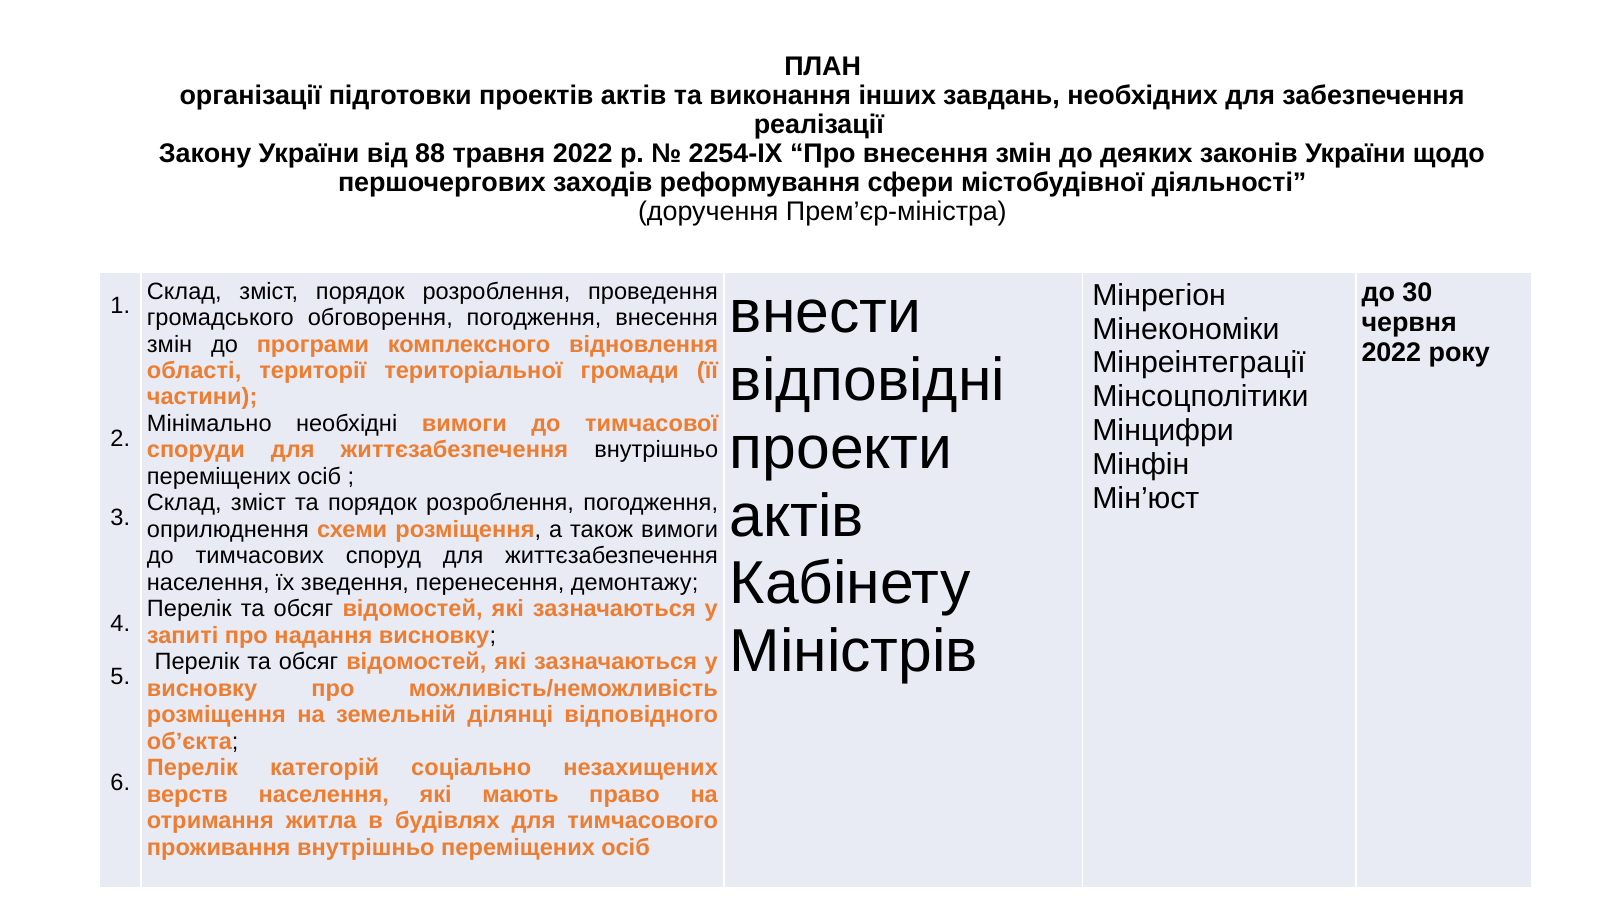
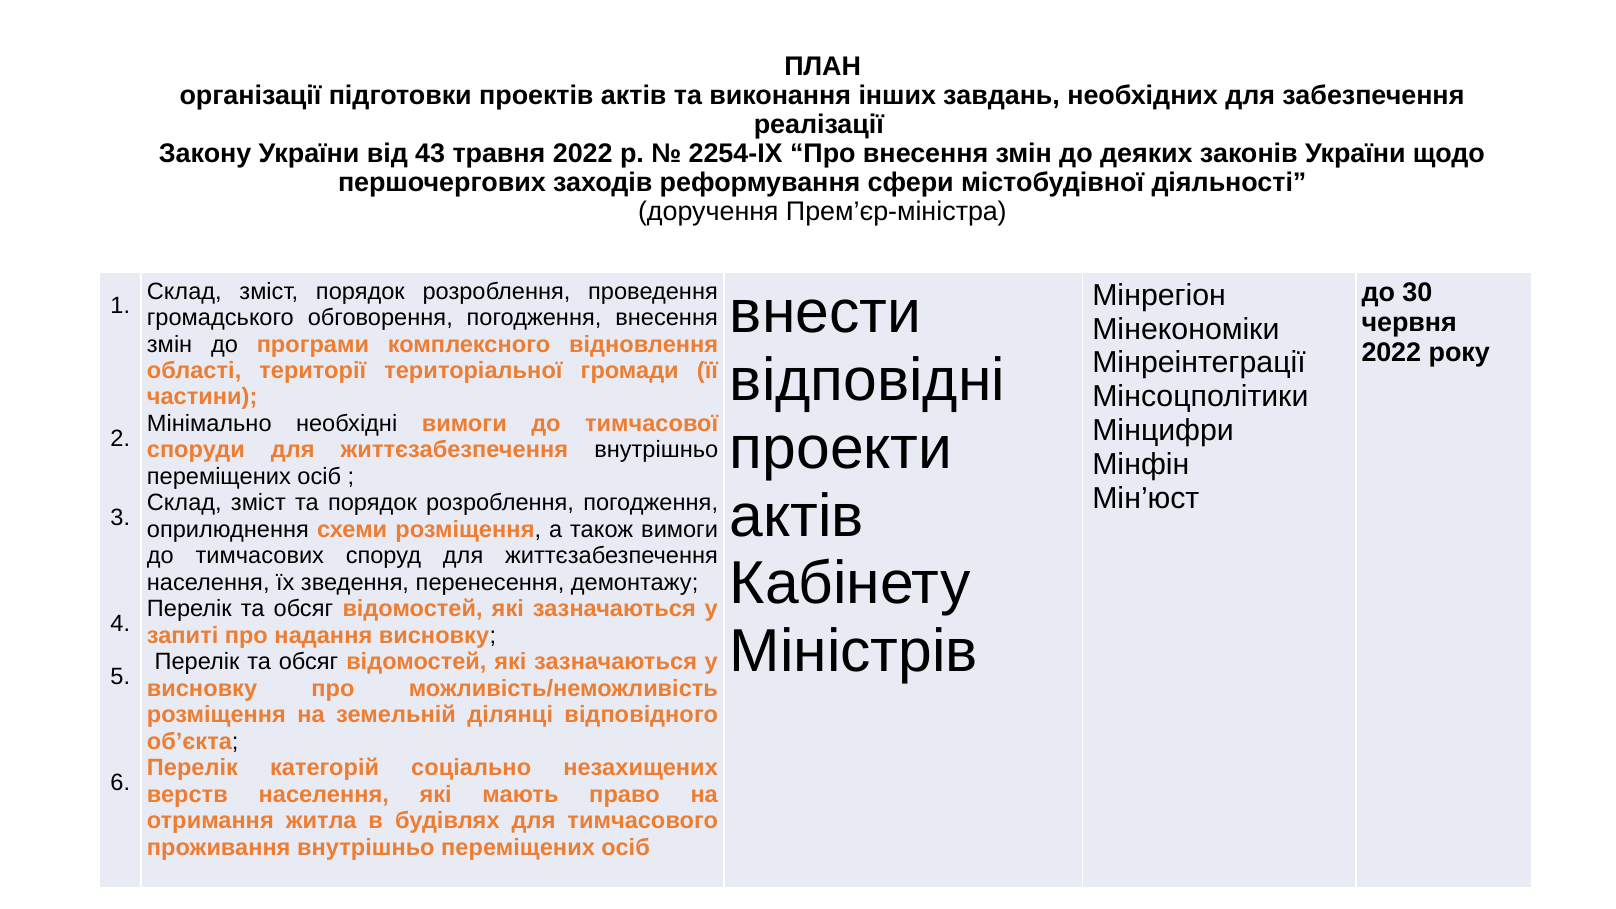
88: 88 -> 43 (430, 153)
